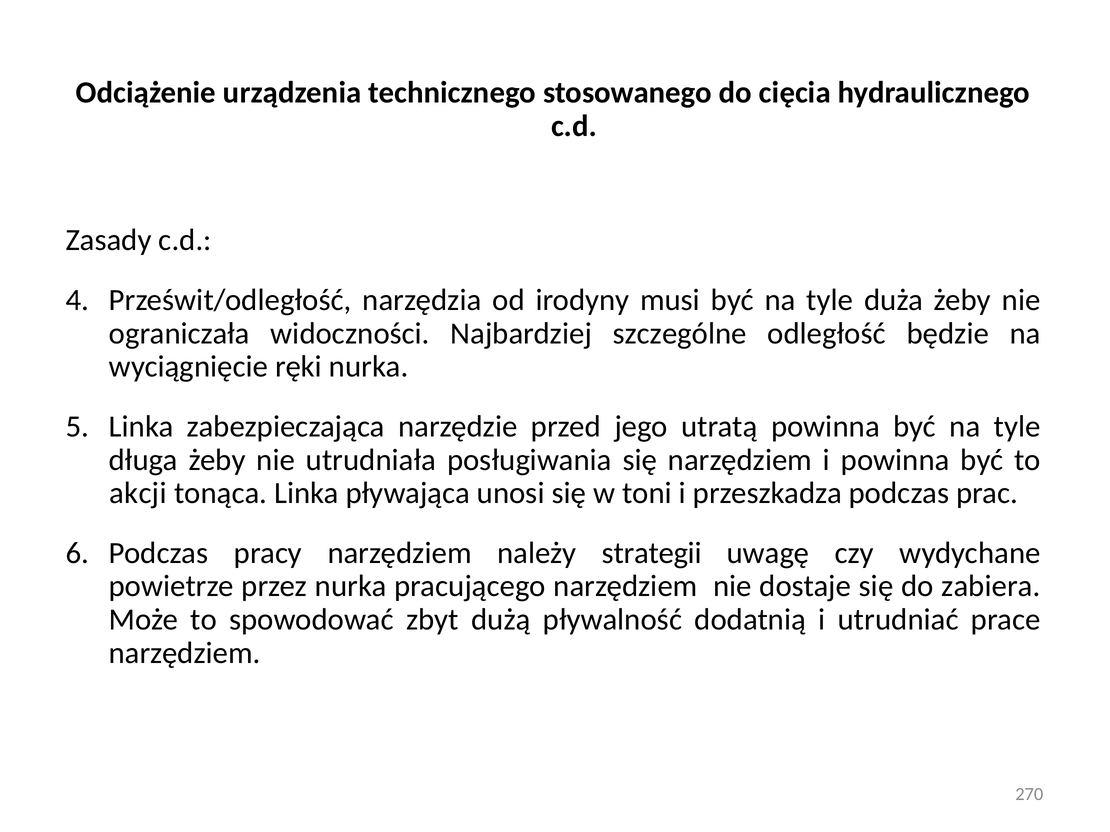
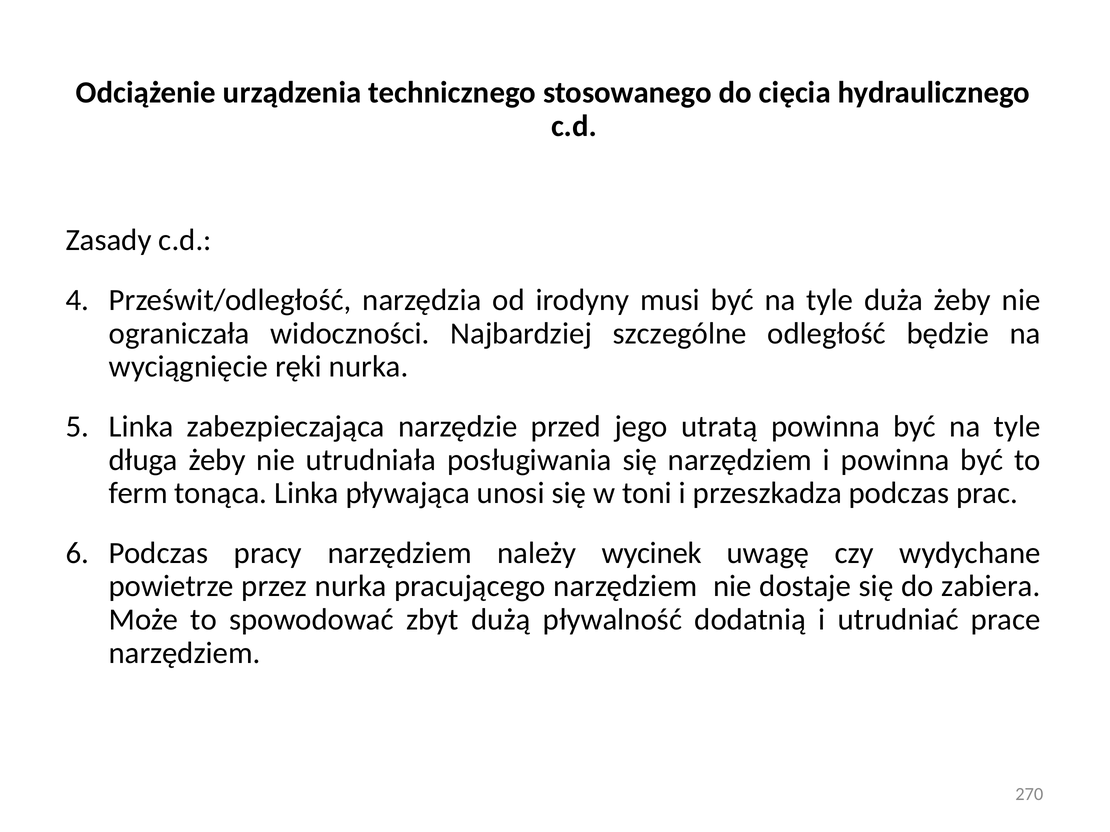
akcji: akcji -> ferm (138, 493)
strategii: strategii -> wycinek (652, 553)
